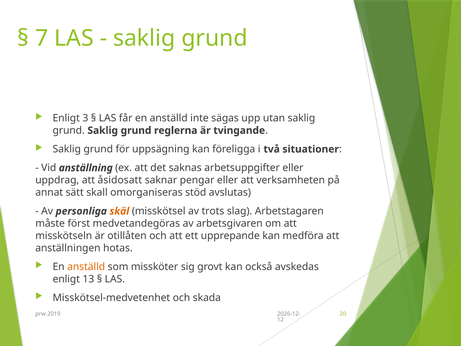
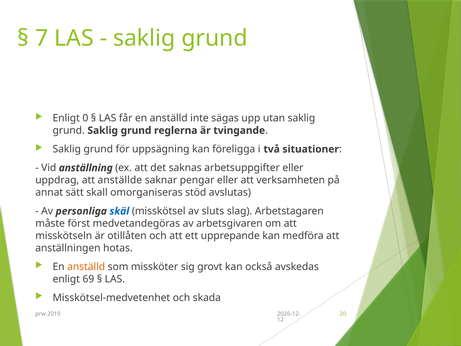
3: 3 -> 0 (85, 118)
åsidosatt: åsidosatt -> anställde (120, 180)
skäl colour: orange -> blue (119, 211)
trots: trots -> sluts (213, 211)
13: 13 -> 69 (88, 279)
